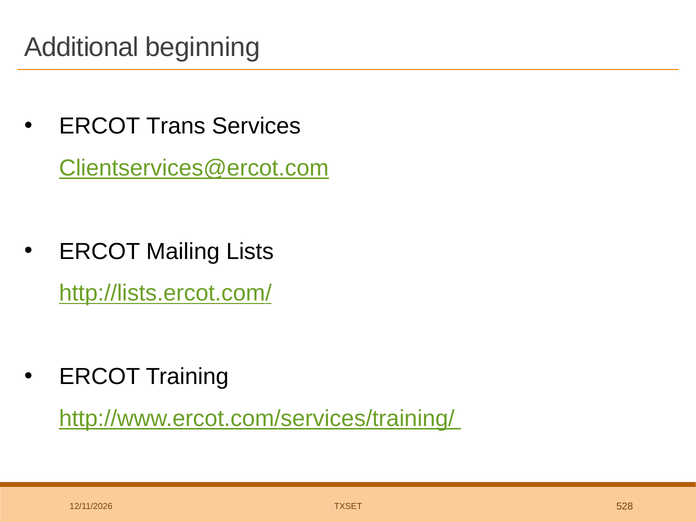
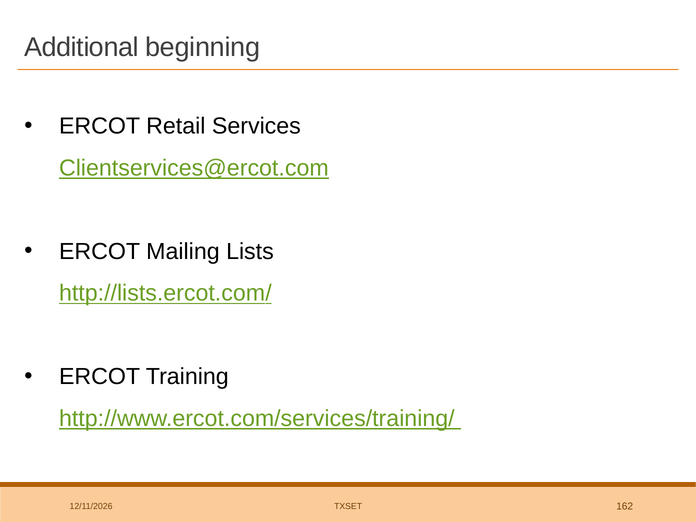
Trans: Trans -> Retail (176, 126)
528: 528 -> 162 (625, 506)
